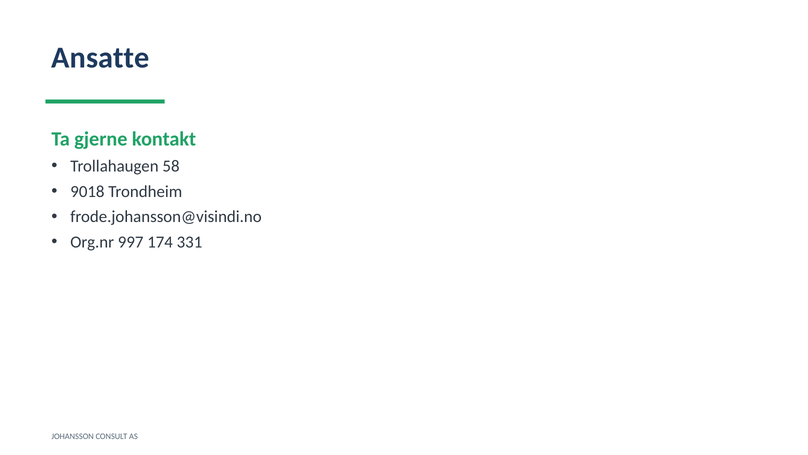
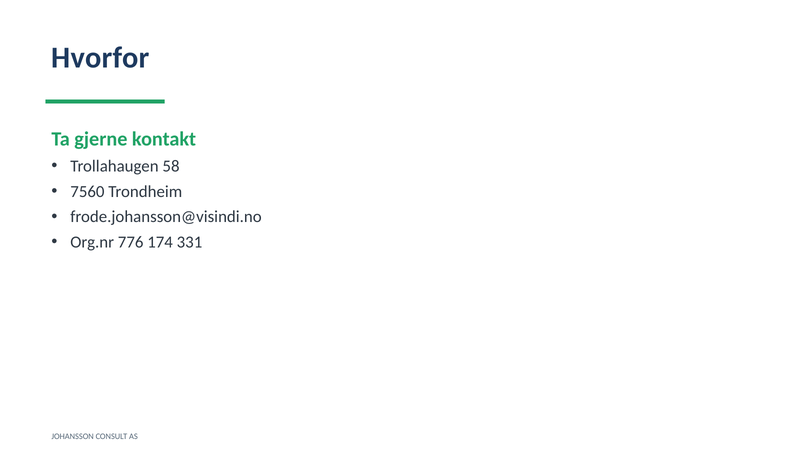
Ansatte: Ansatte -> Hvorfor (100, 58)
9018: 9018 -> 7560 (87, 191)
997: 997 -> 776 (131, 242)
